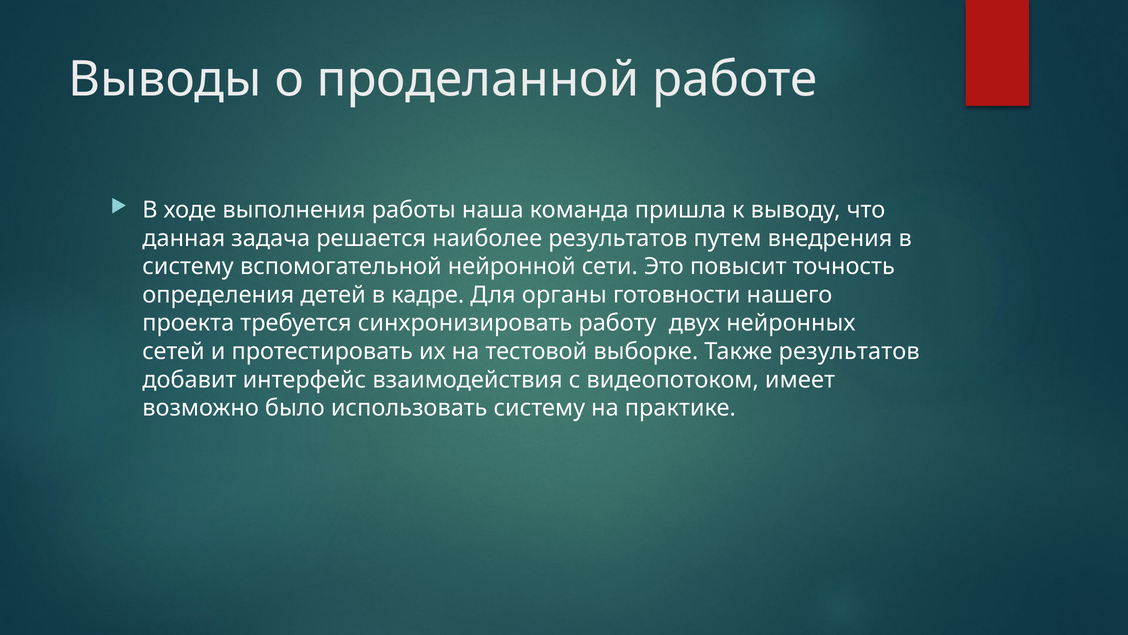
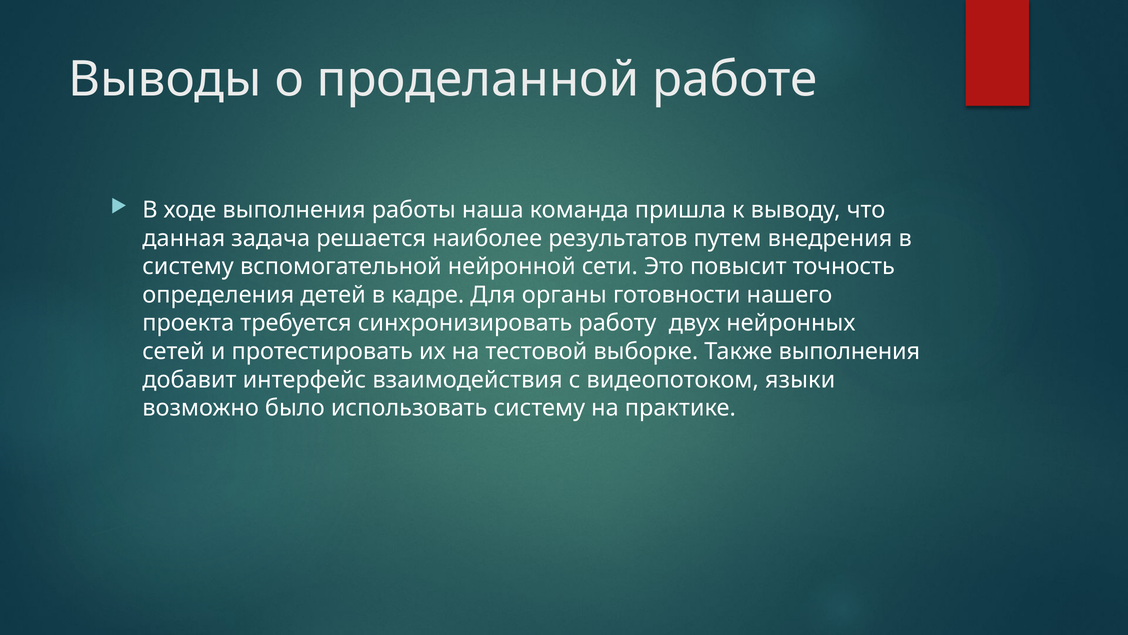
Также результатов: результатов -> выполнения (849, 351)
имеет: имеет -> языки (800, 379)
